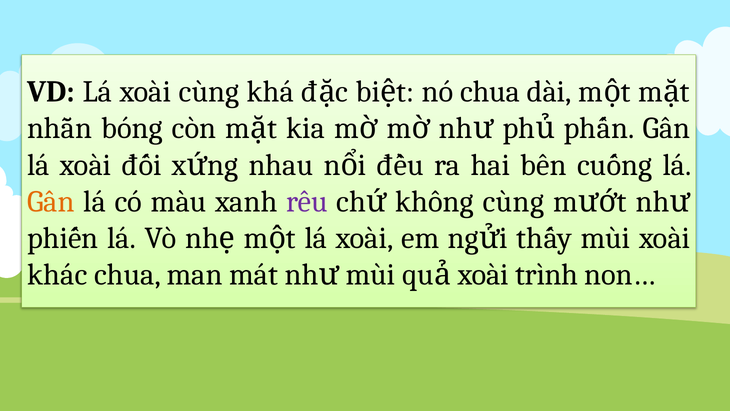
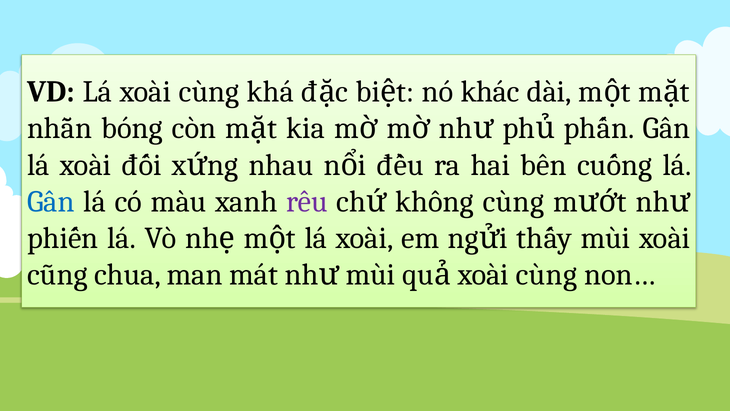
nó chua: chua -> khác (490, 92)
Gân colour: orange -> blue (51, 201)
khác: khác -> cũng (57, 274)
trình: trình -> cùng (547, 274)
